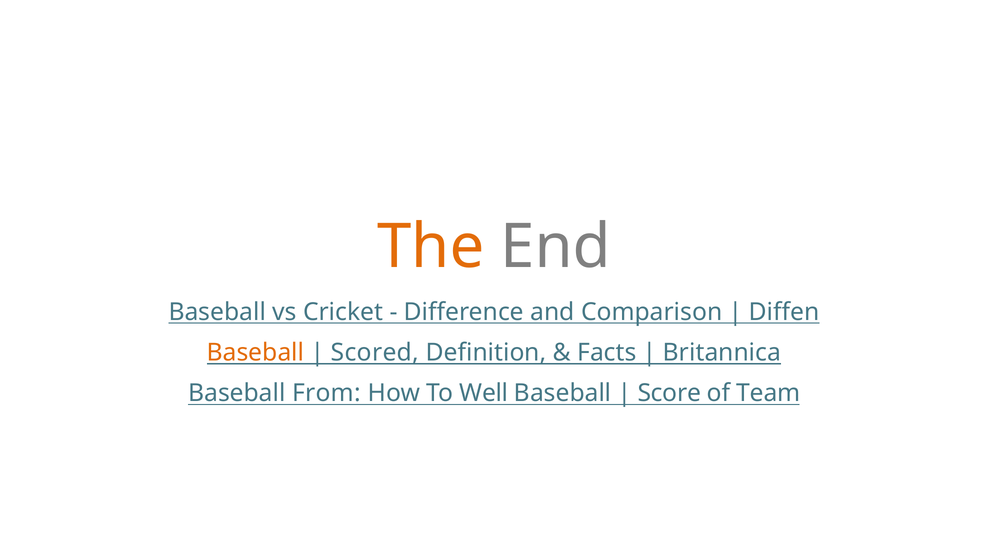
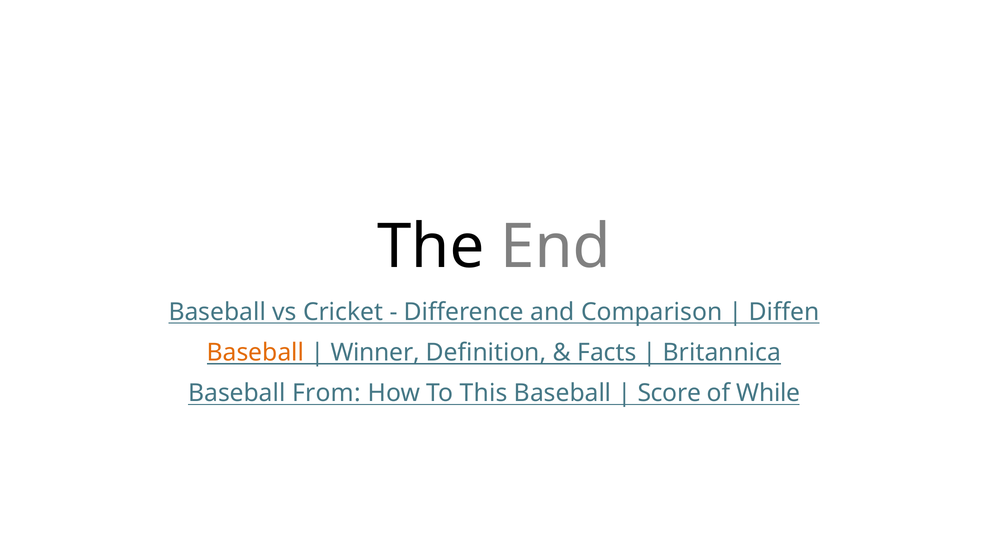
The colour: orange -> black (431, 247)
Scored: Scored -> Winner (375, 352)
Well: Well -> This (484, 393)
Team: Team -> While (768, 393)
